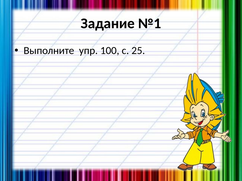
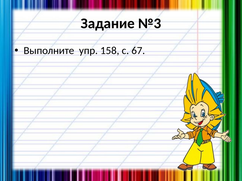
№1: №1 -> №3 (150, 23)
100: 100 -> 158 (110, 51)
25: 25 -> 67 (138, 51)
